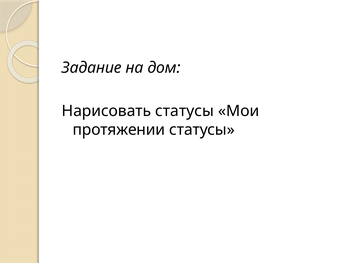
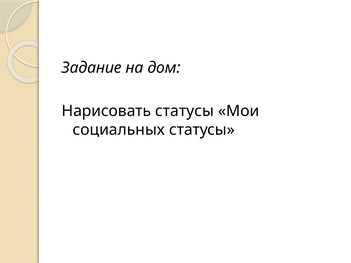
протяжении: протяжении -> социальных (119, 130)
